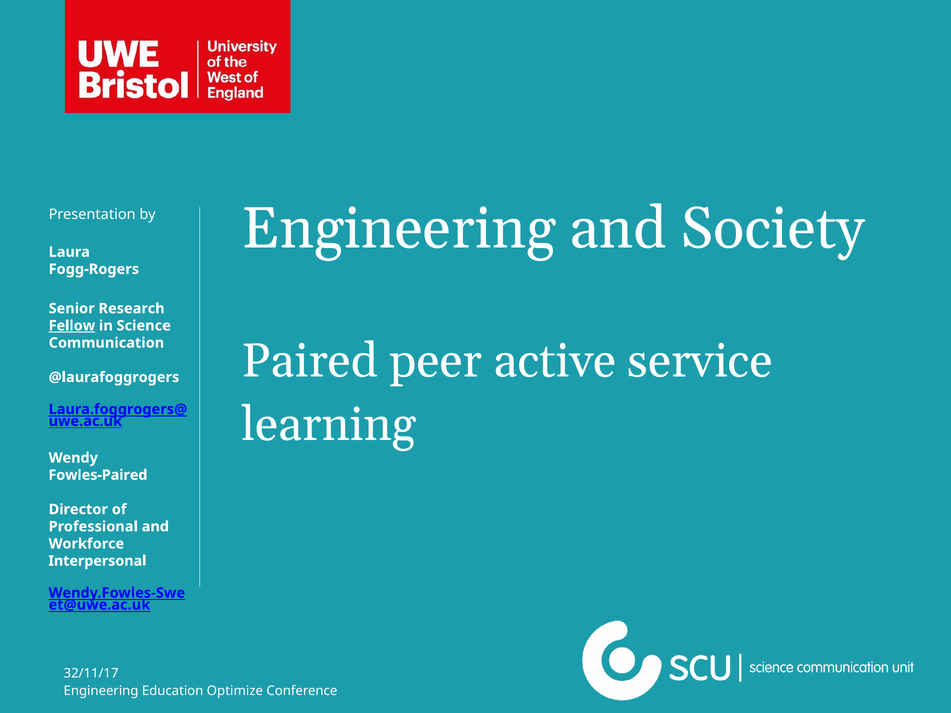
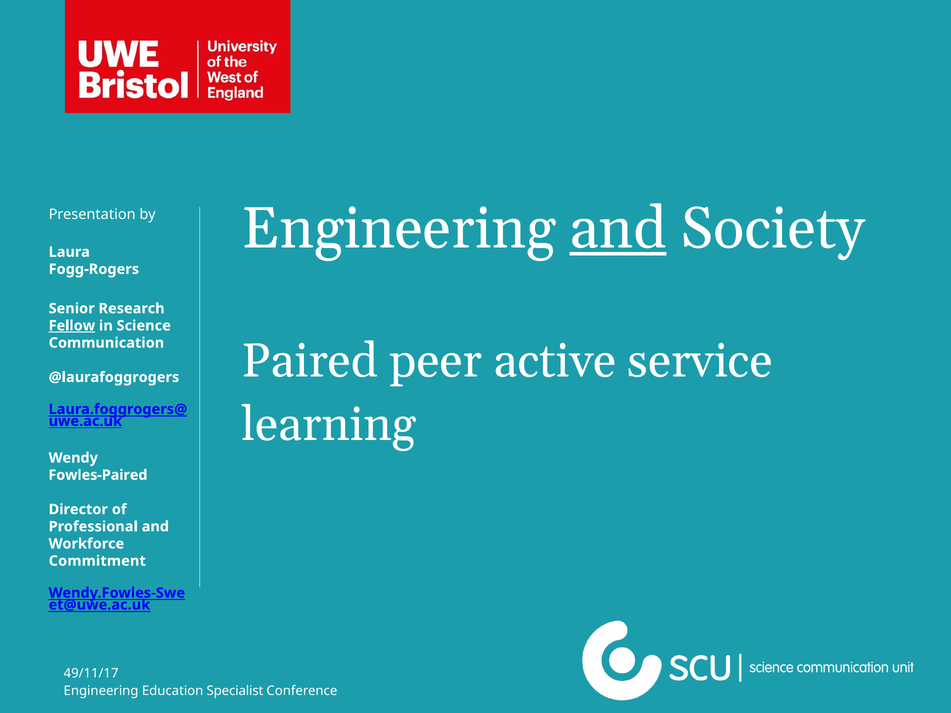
and underline: none -> present (618, 229)
Interpersonal: Interpersonal -> Commitment (97, 561)
32/11/17: 32/11/17 -> 49/11/17 (91, 674)
Optimize: Optimize -> Specialist (235, 691)
